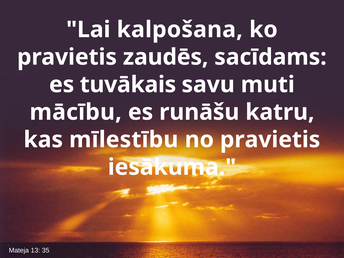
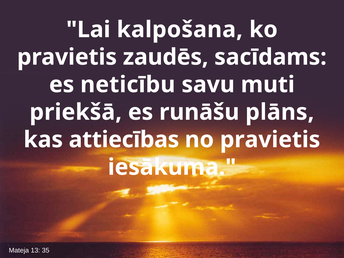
tuvākais: tuvākais -> neticību (128, 85)
mācību: mācību -> priekšā (76, 112)
katru: katru -> plāns (280, 112)
mīlestību: mīlestību -> attiecības (124, 140)
